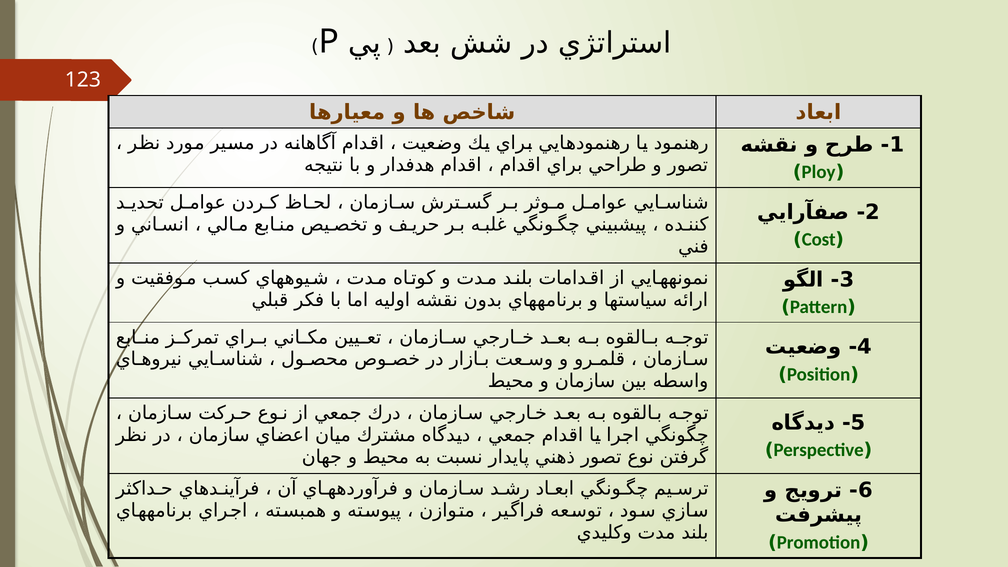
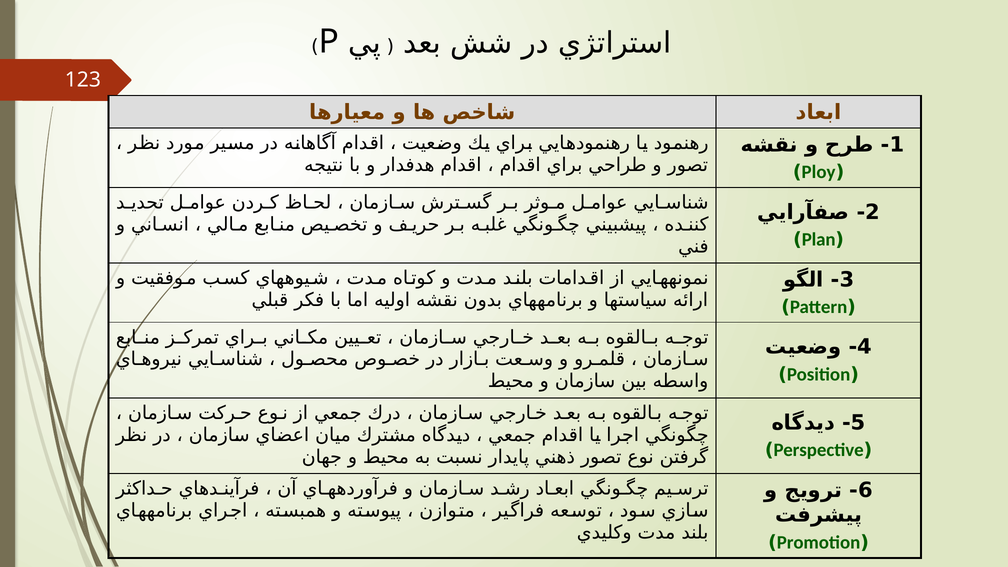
Cost: Cost -> Plan (819, 240)
